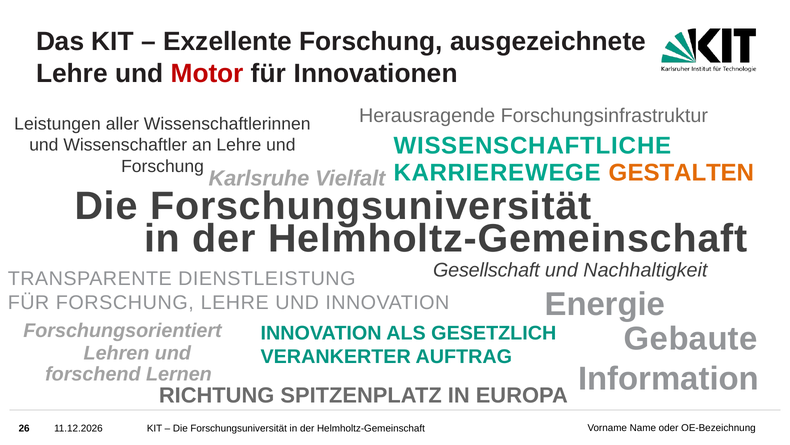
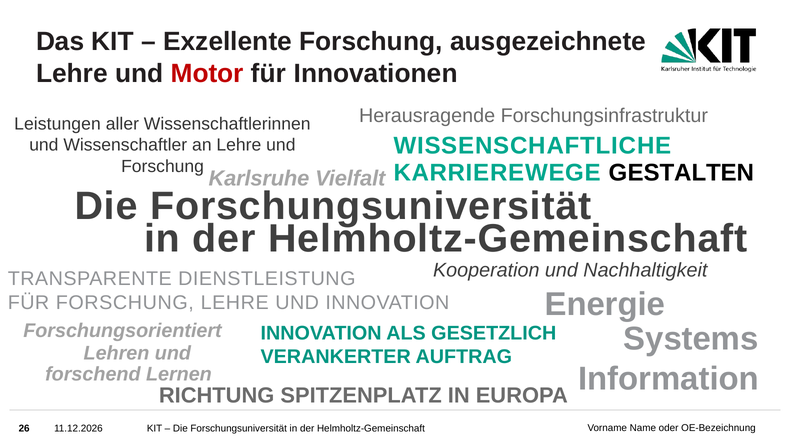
GESTALTEN colour: orange -> black (682, 173)
Gesellschaft: Gesellschaft -> Kooperation (486, 270)
Gebaute: Gebaute -> Systems (691, 338)
